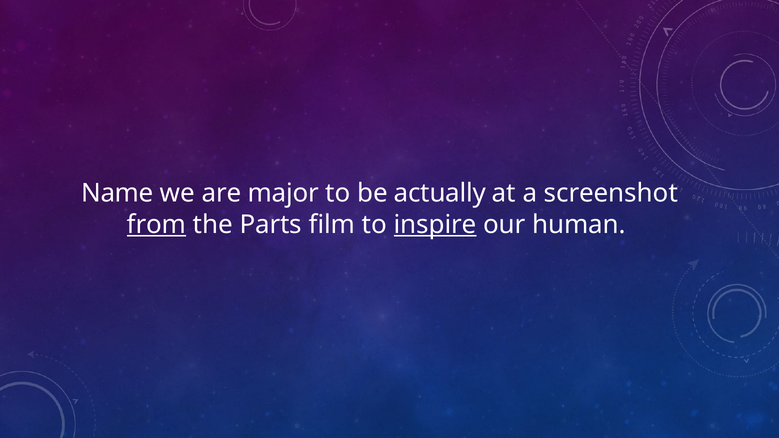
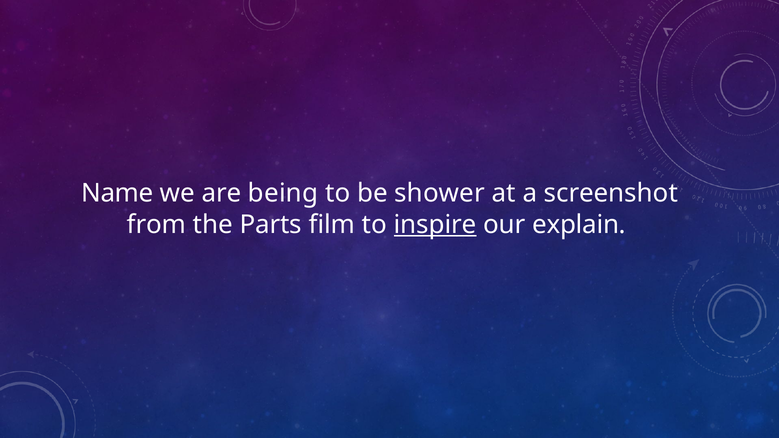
major: major -> being (283, 193)
actually: actually -> shower (440, 193)
from underline: present -> none (157, 225)
human: human -> explain (579, 225)
